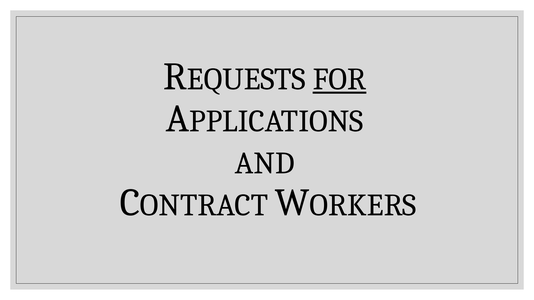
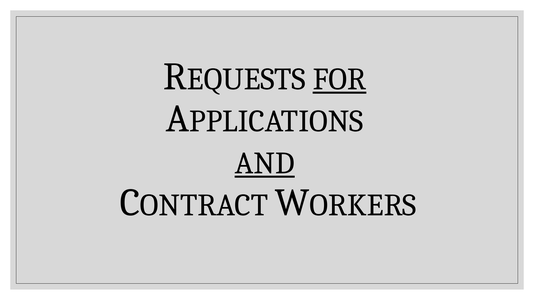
AND underline: none -> present (265, 163)
